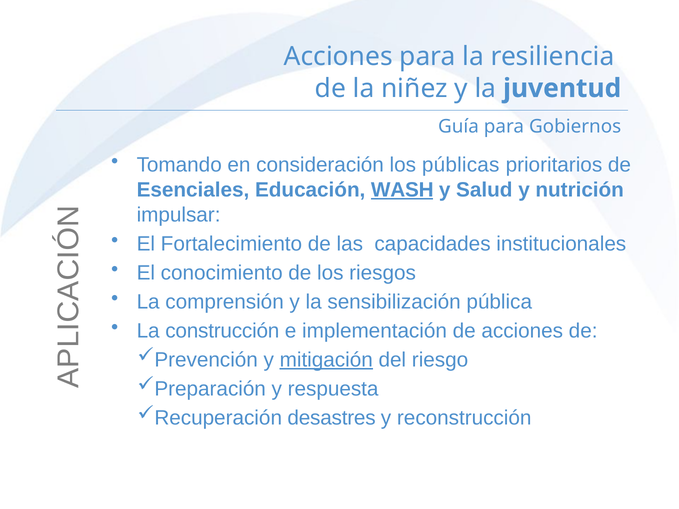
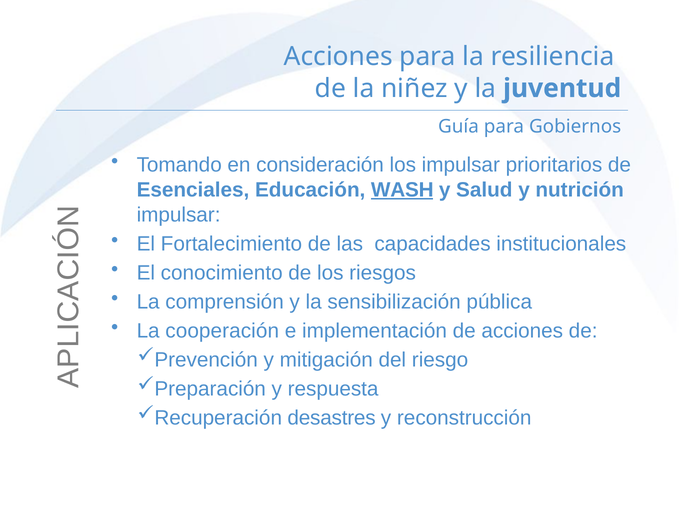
los públicas: públicas -> impulsar (461, 165)
construcción: construcción -> cooperación (222, 331)
mitigación underline: present -> none (326, 360)
